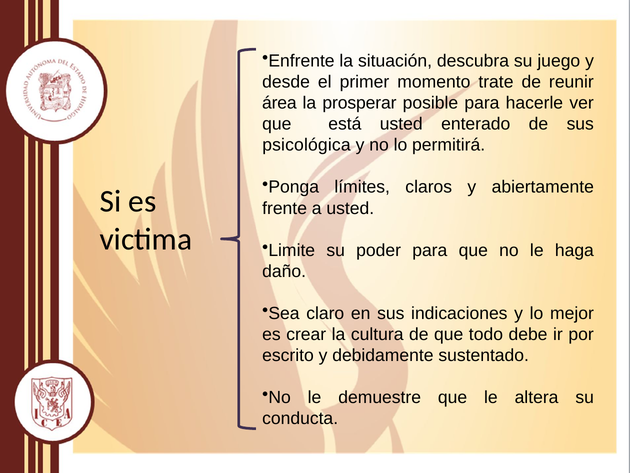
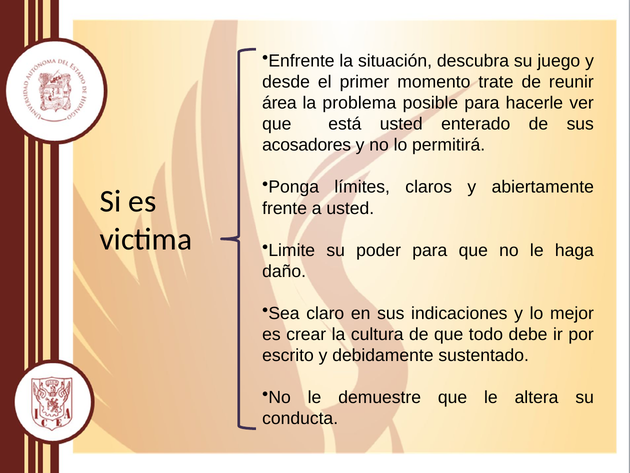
prosperar: prosperar -> problema (359, 103)
psicológica: psicológica -> acosadores (307, 145)
